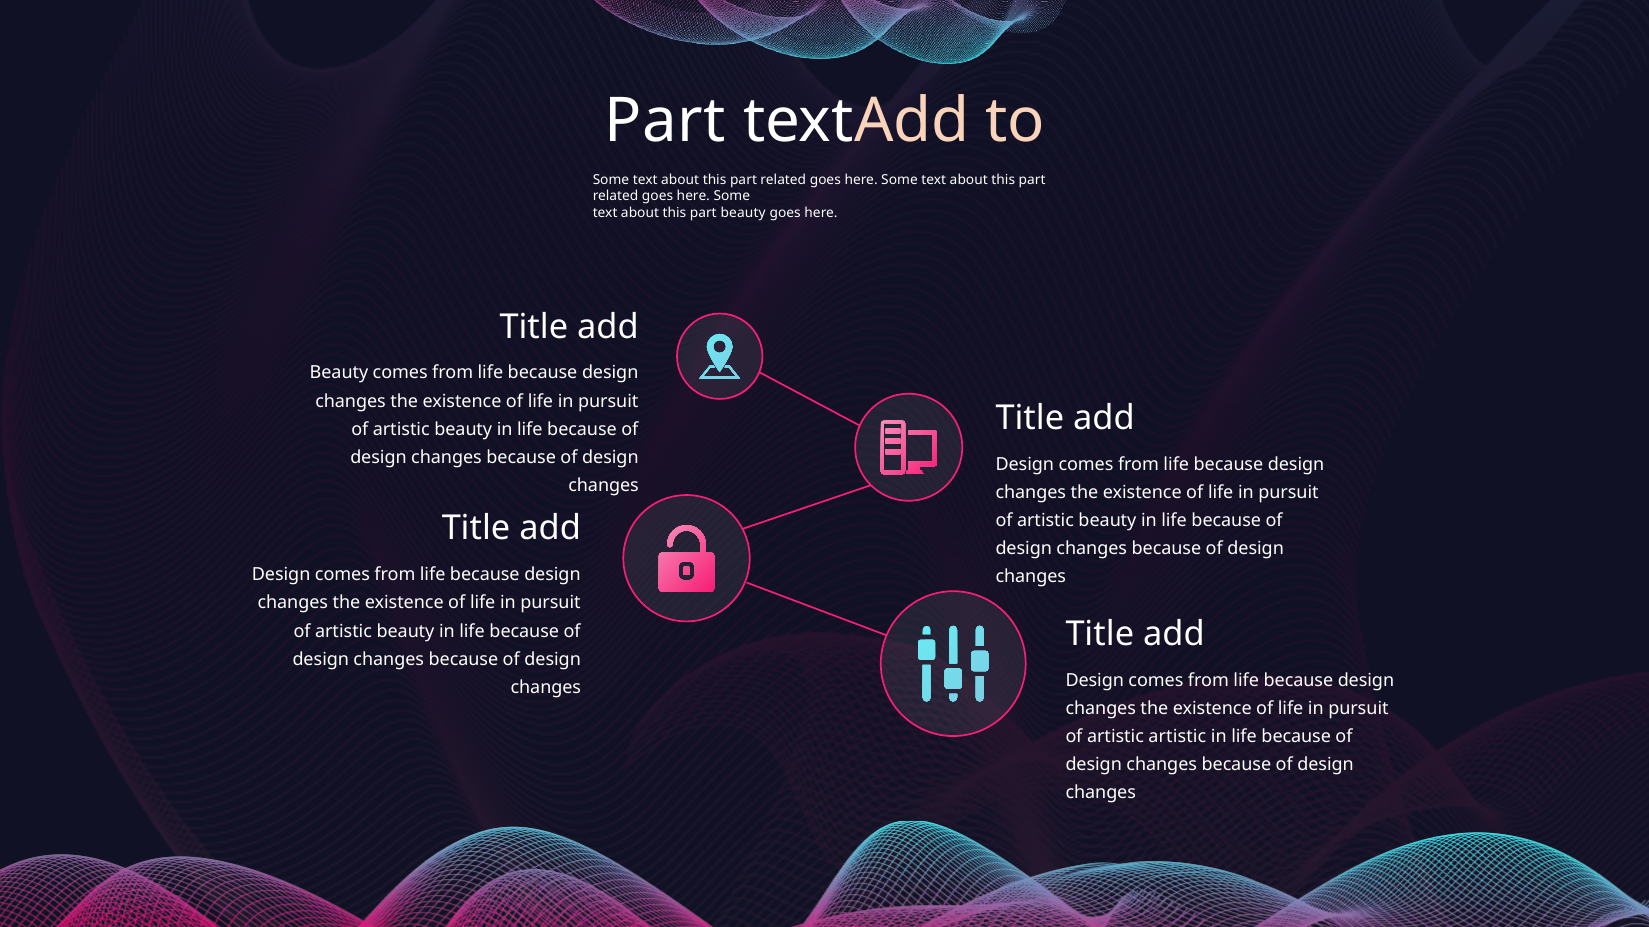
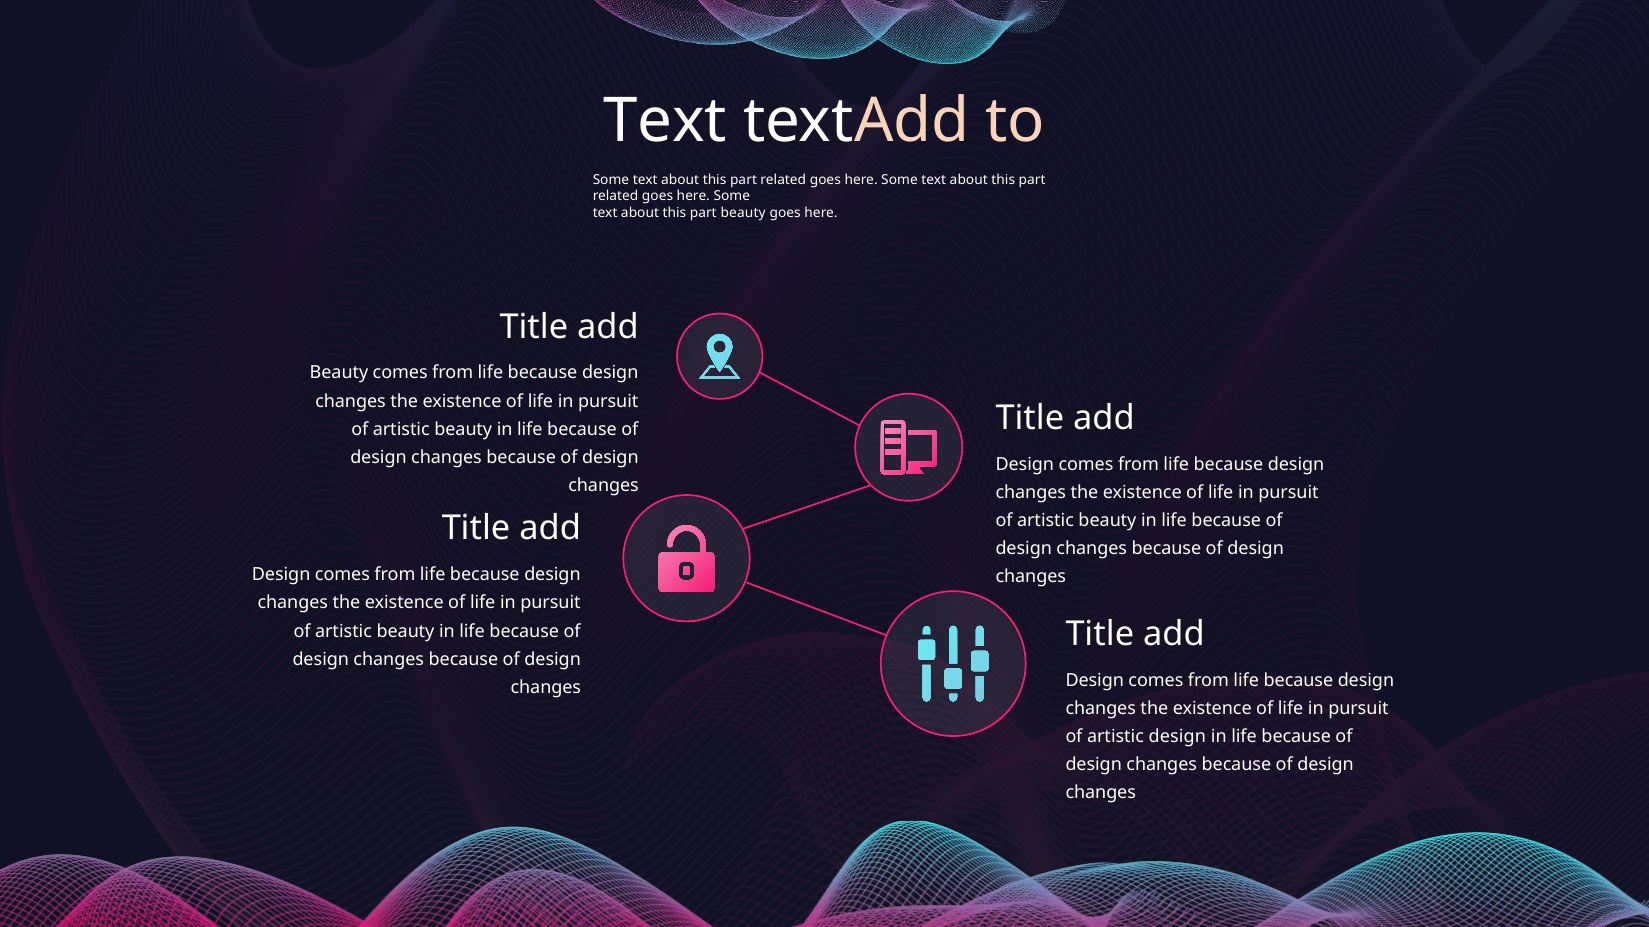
Part: Part -> Text (665, 122)
artistic artistic: artistic -> design (1177, 737)
